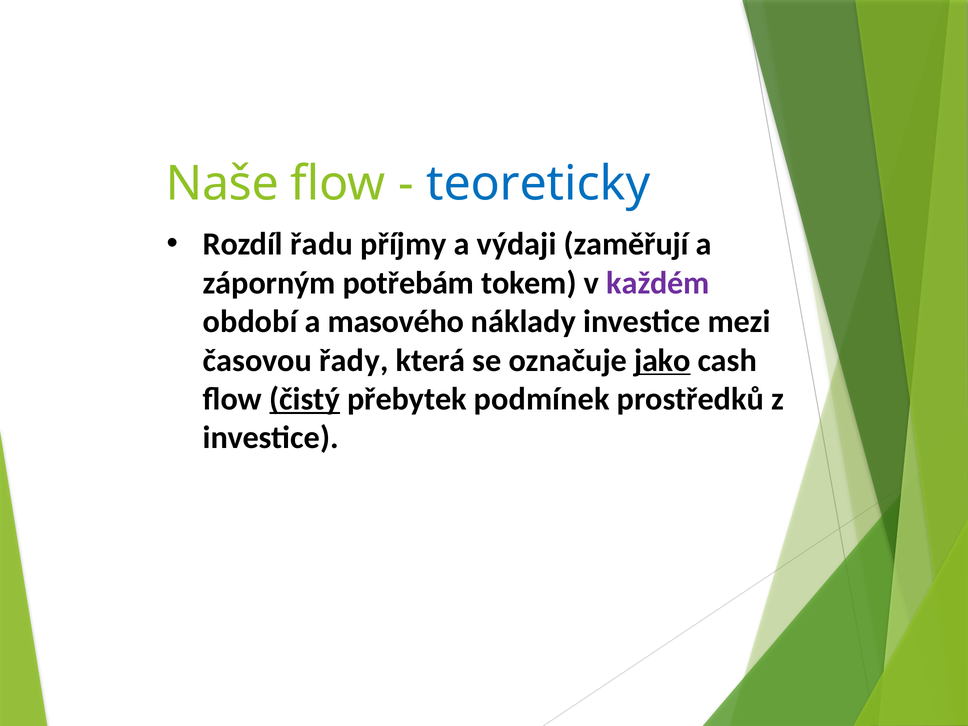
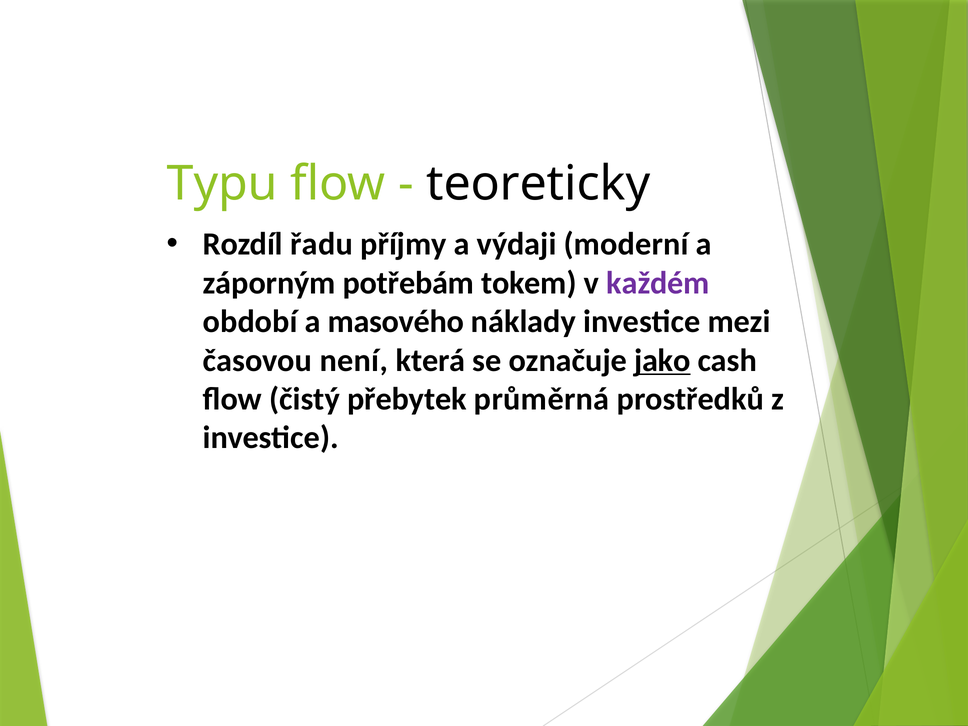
Naše: Naše -> Typu (222, 184)
teoreticky colour: blue -> black (538, 184)
zaměřují: zaměřují -> moderní (626, 244)
řady: řady -> není (354, 360)
čistý underline: present -> none (305, 399)
podmínek: podmínek -> průměrná (542, 399)
